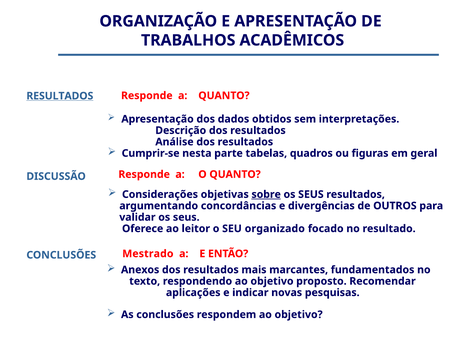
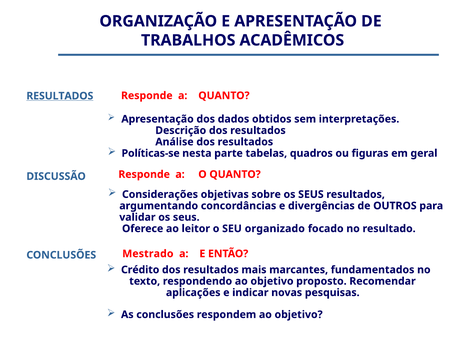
Cumprir-se: Cumprir-se -> Políticas-se (151, 153)
sobre underline: present -> none (266, 194)
Anexos: Anexos -> Crédito (140, 270)
